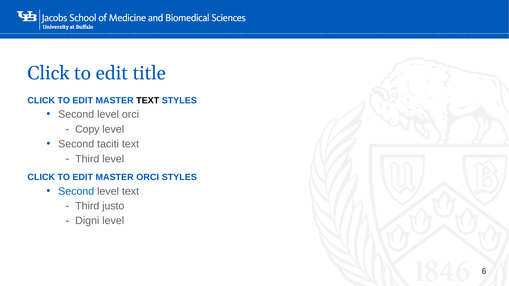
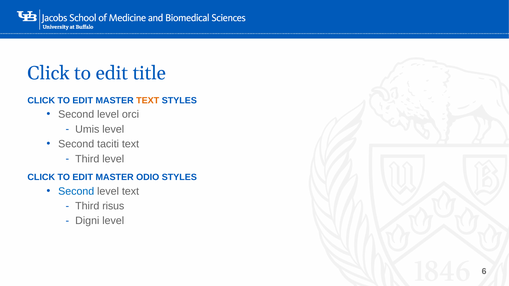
TEXT colour: black -> orange (148, 101)
Copy: Copy -> Umis (87, 129)
MASTER ORCI: ORCI -> ODIO (148, 177)
justo: justo -> risus (113, 206)
